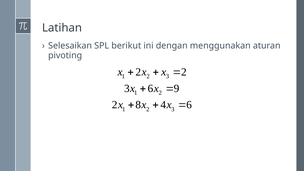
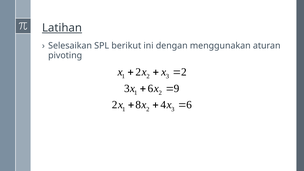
Latihan underline: none -> present (62, 28)
